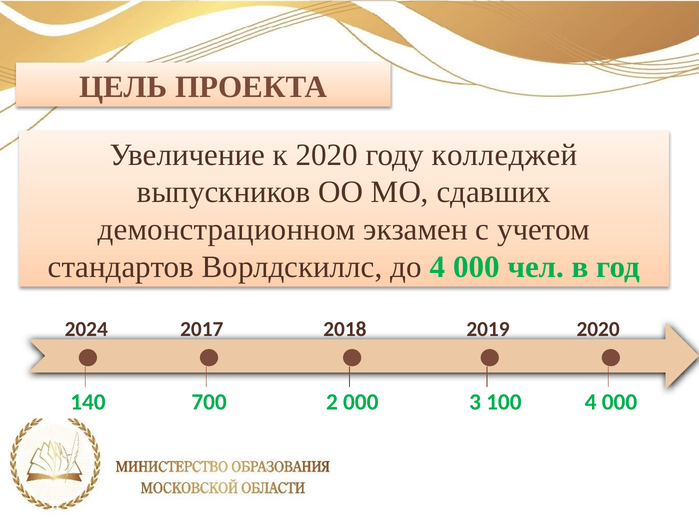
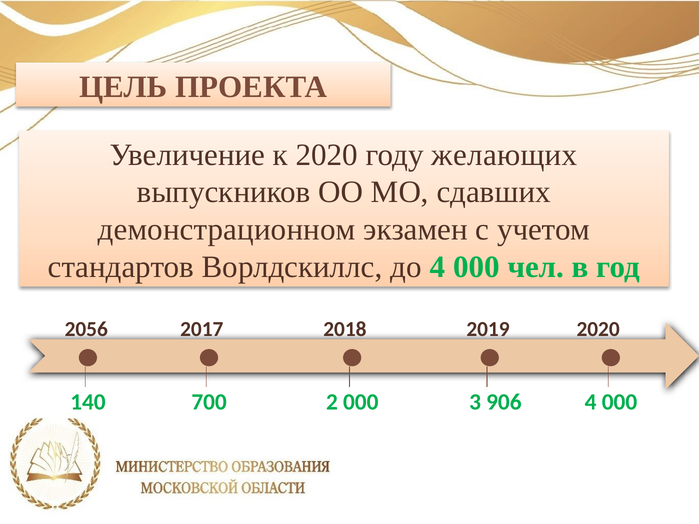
колледжей: колледжей -> желающих (504, 155)
2024: 2024 -> 2056 (86, 329)
100: 100 -> 906 (504, 402)
